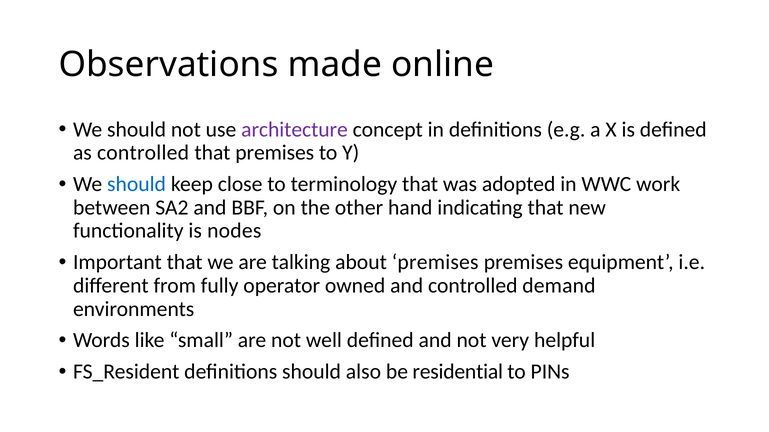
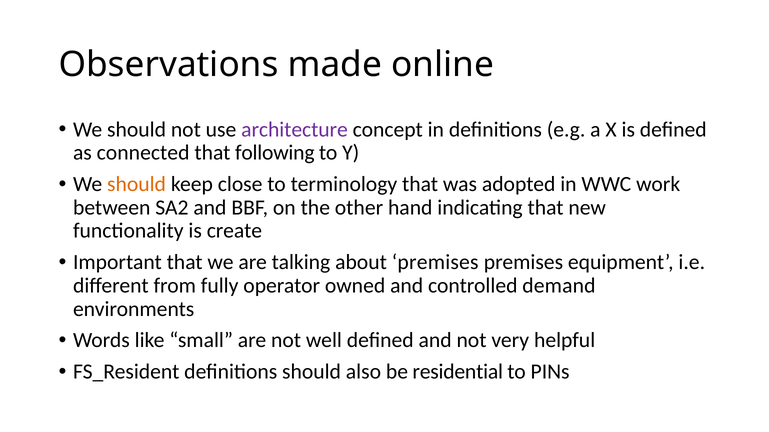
as controlled: controlled -> connected (143, 153)
that premises: premises -> following (275, 153)
should colour: blue -> orange (137, 184)
nodes: nodes -> create (234, 231)
